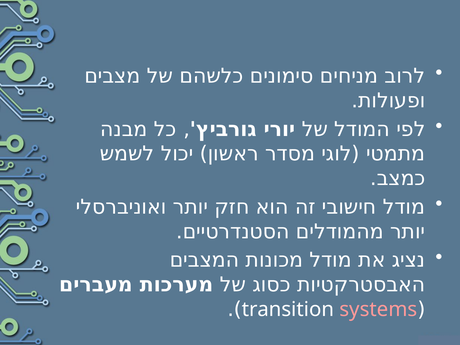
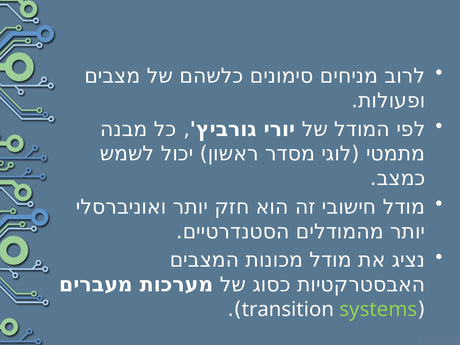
systems colour: pink -> light green (378, 309)
